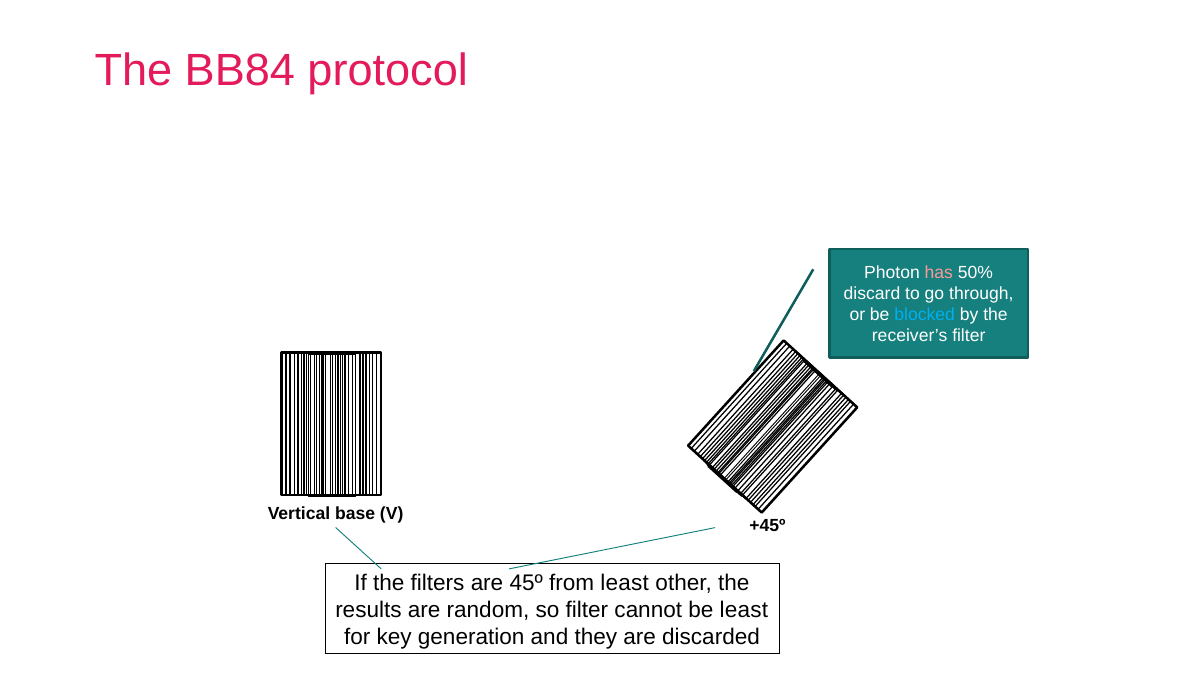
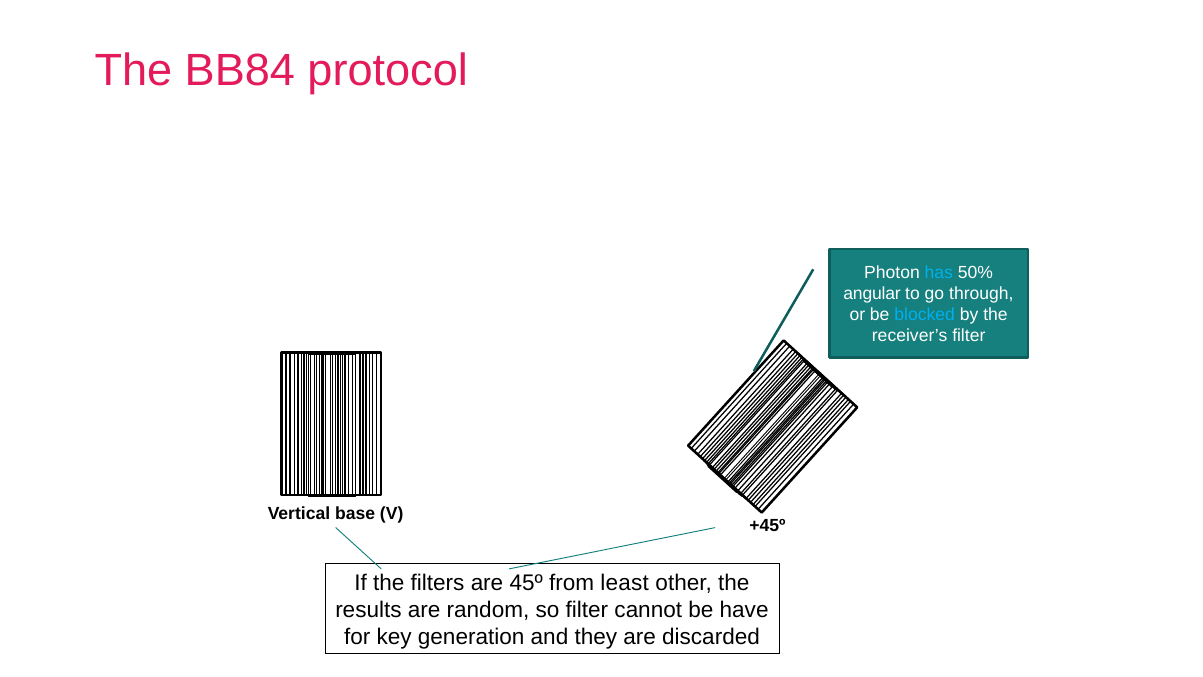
has colour: pink -> light blue (939, 273)
discard: discard -> angular (872, 294)
be least: least -> have (744, 610)
